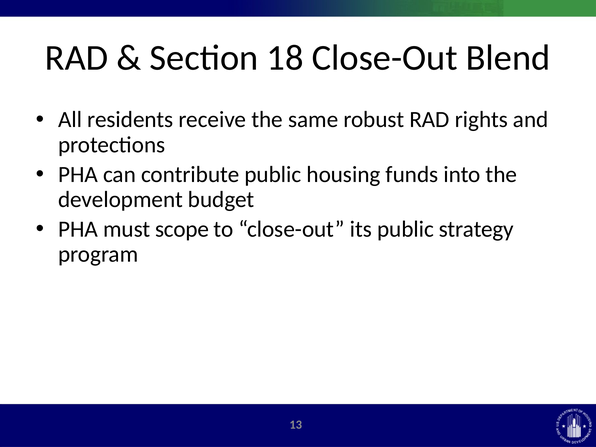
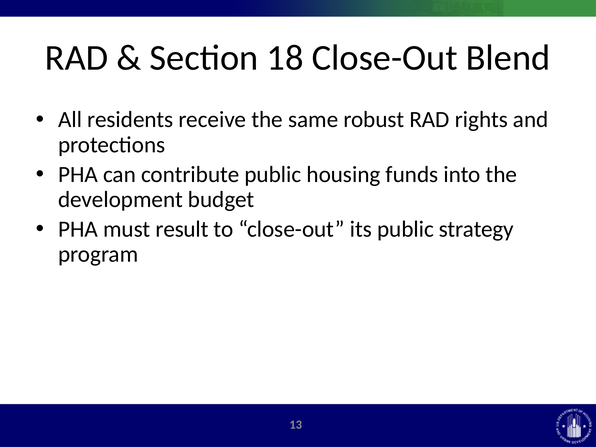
scope: scope -> result (182, 229)
